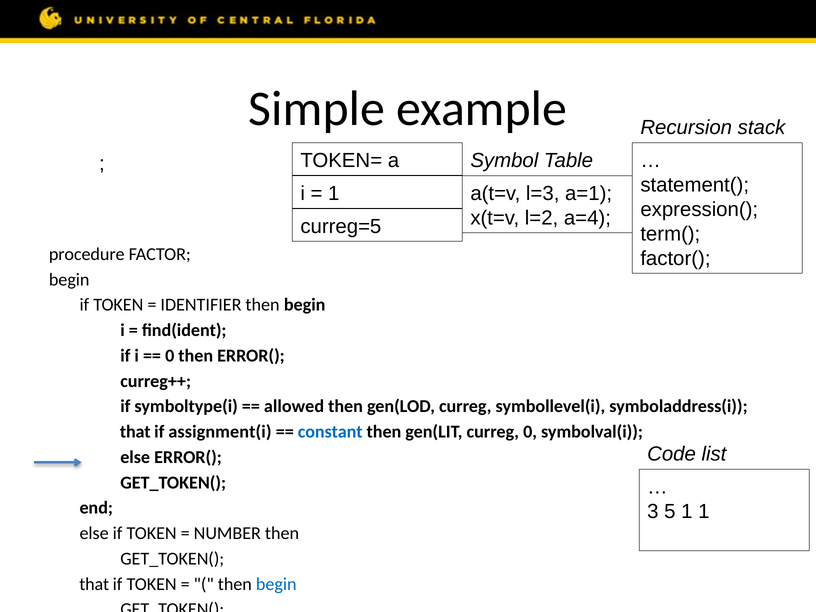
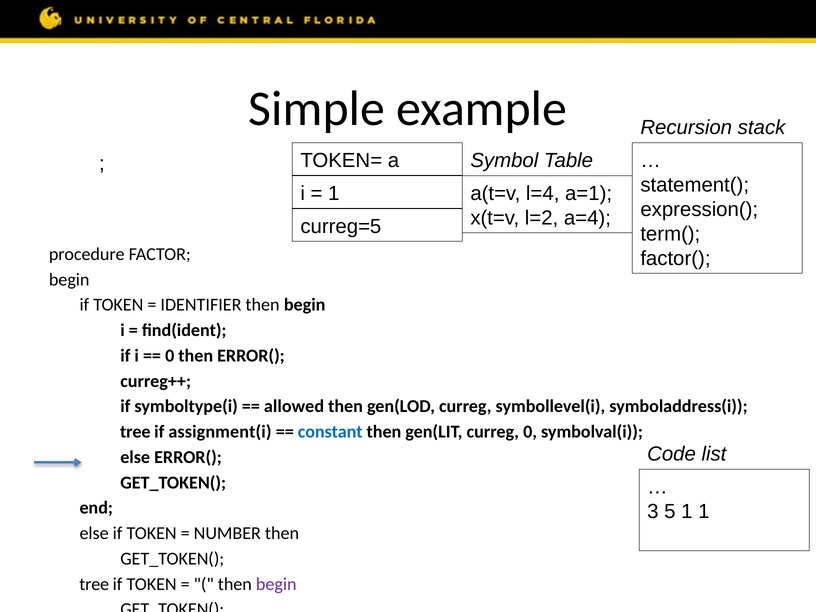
l=3: l=3 -> l=4 (543, 193)
that: that -> tree (135, 432)
that: that -> tree (94, 584)
begin colour: blue -> purple (276, 584)
